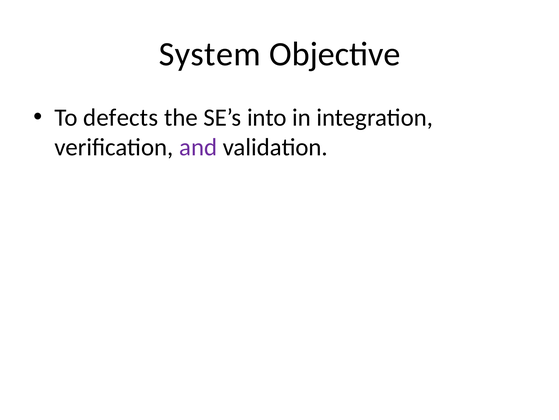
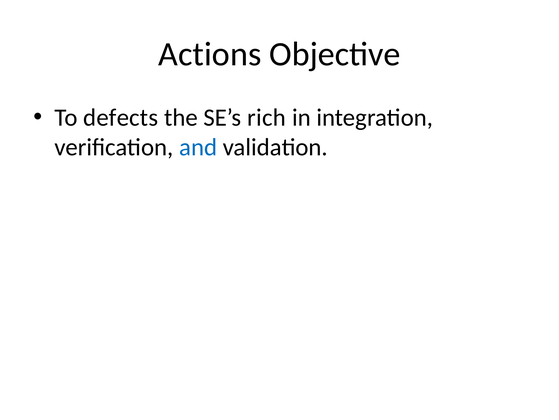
System: System -> Actions (210, 54)
into: into -> rich (267, 117)
and colour: purple -> blue (198, 147)
